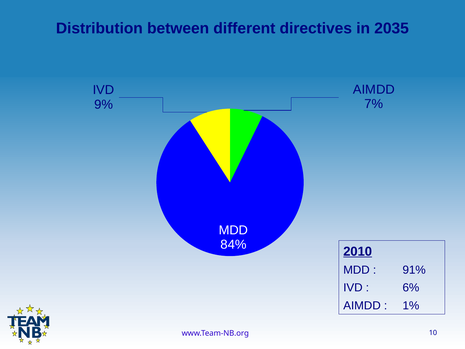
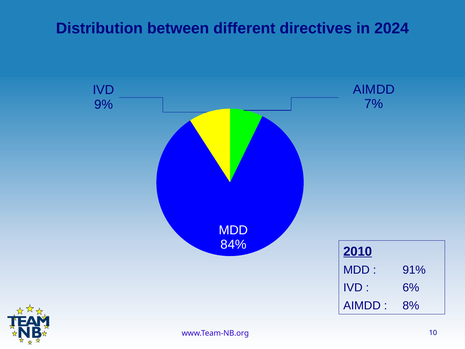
2035: 2035 -> 2024 (392, 28)
1%: 1% -> 8% (411, 305)
